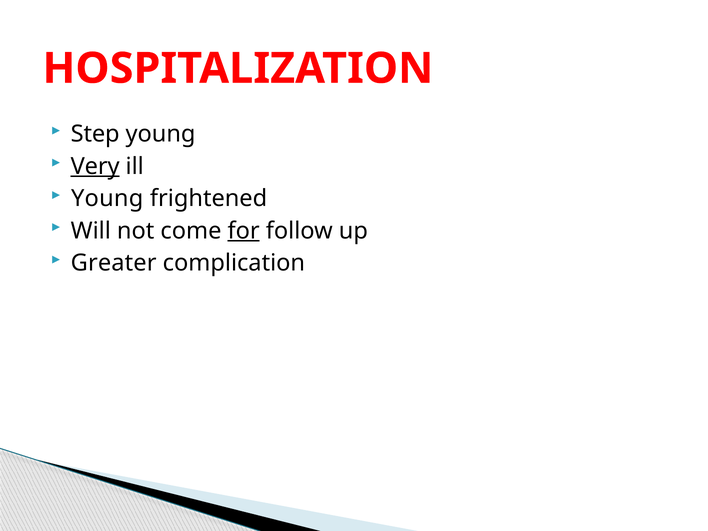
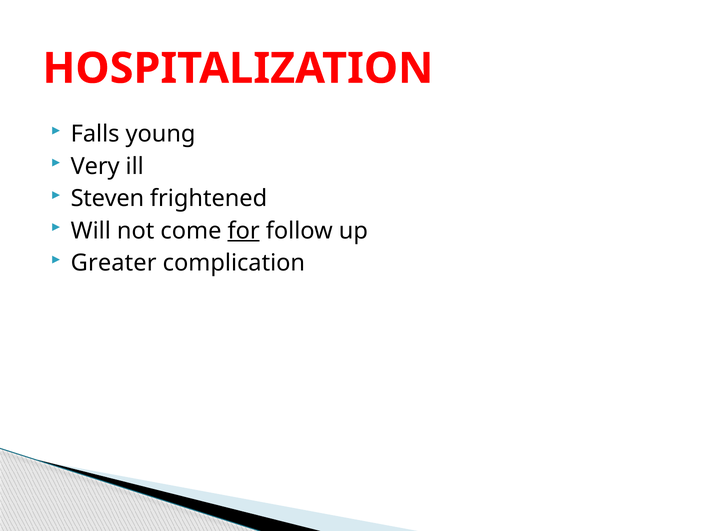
Step: Step -> Falls (95, 134)
Very underline: present -> none (95, 166)
Young: Young -> Steven (107, 199)
